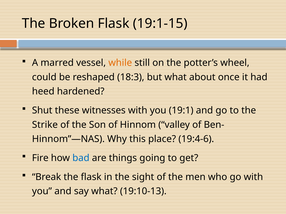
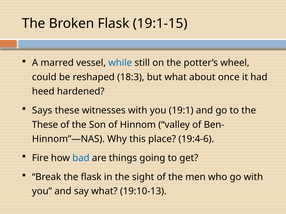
while colour: orange -> blue (120, 63)
Shut: Shut -> Says (42, 111)
Strike: Strike -> These (45, 125)
